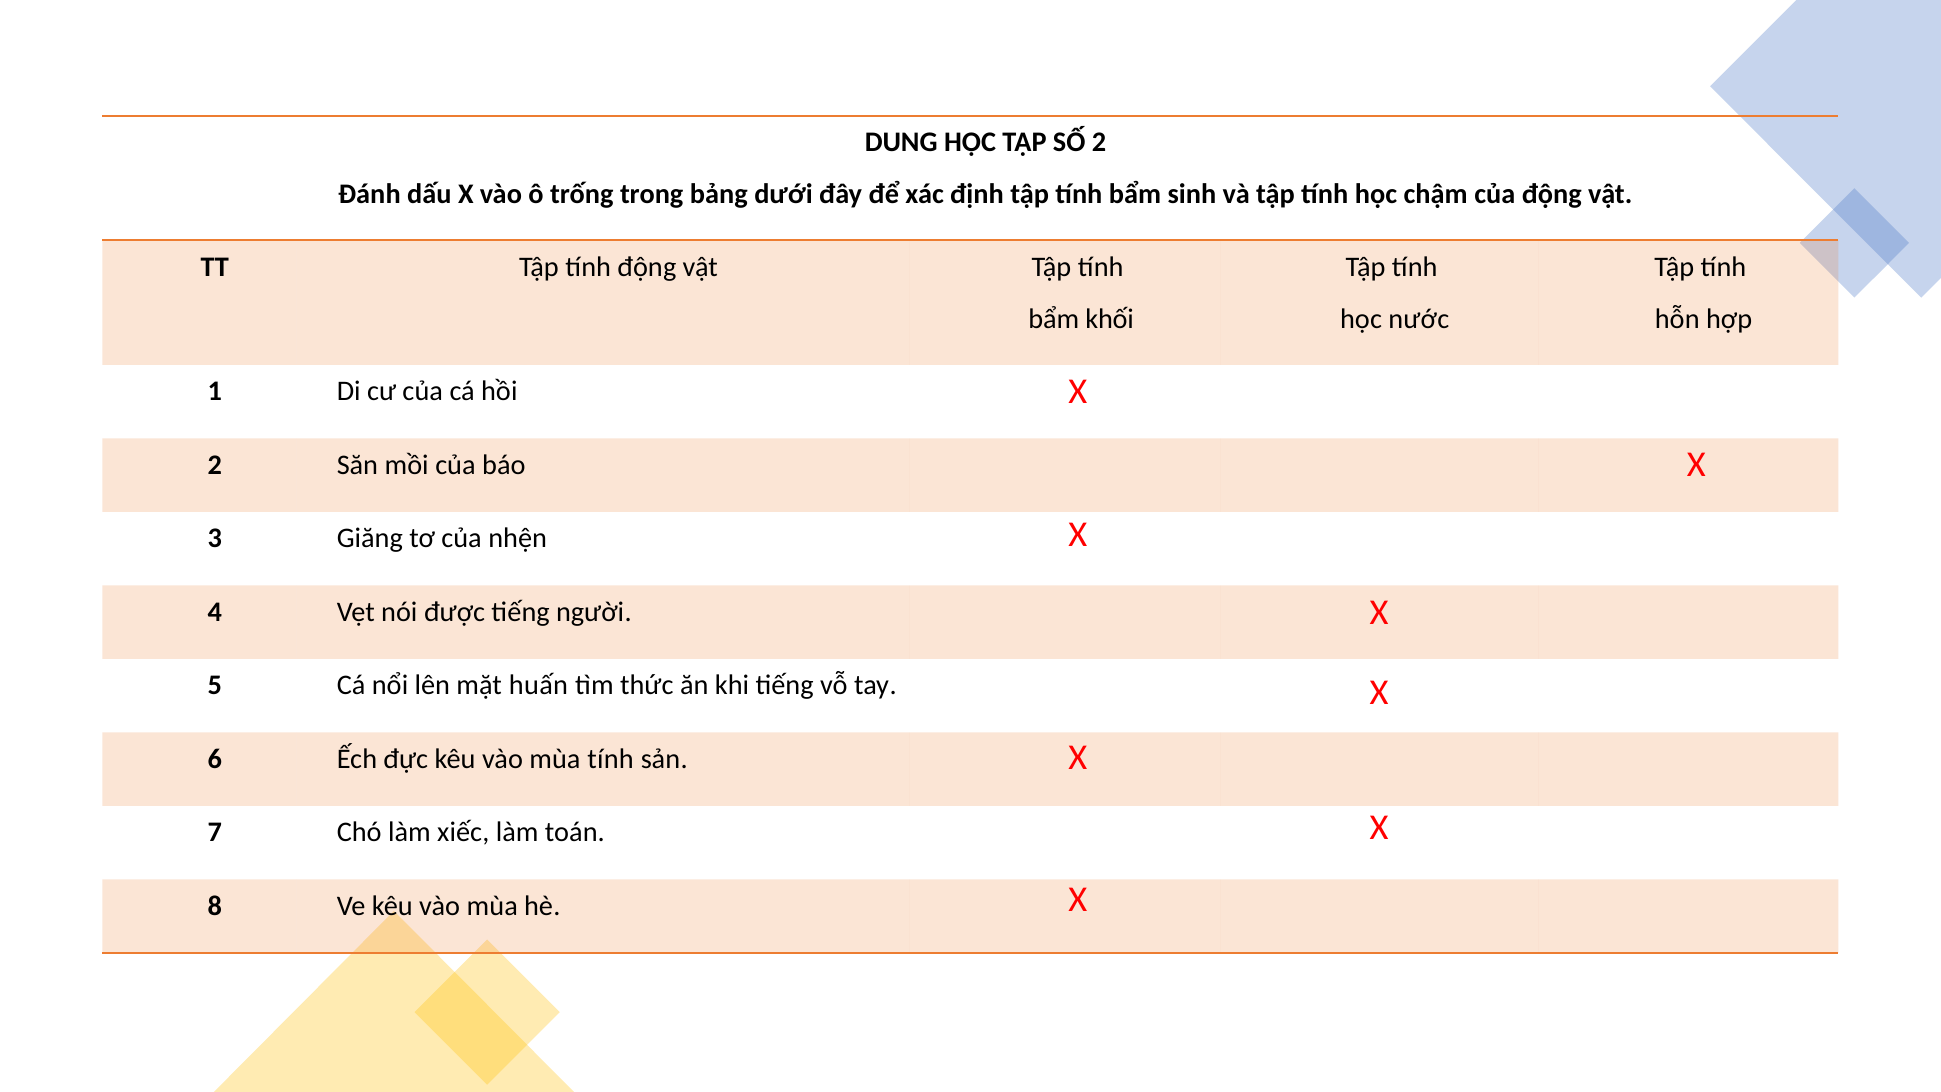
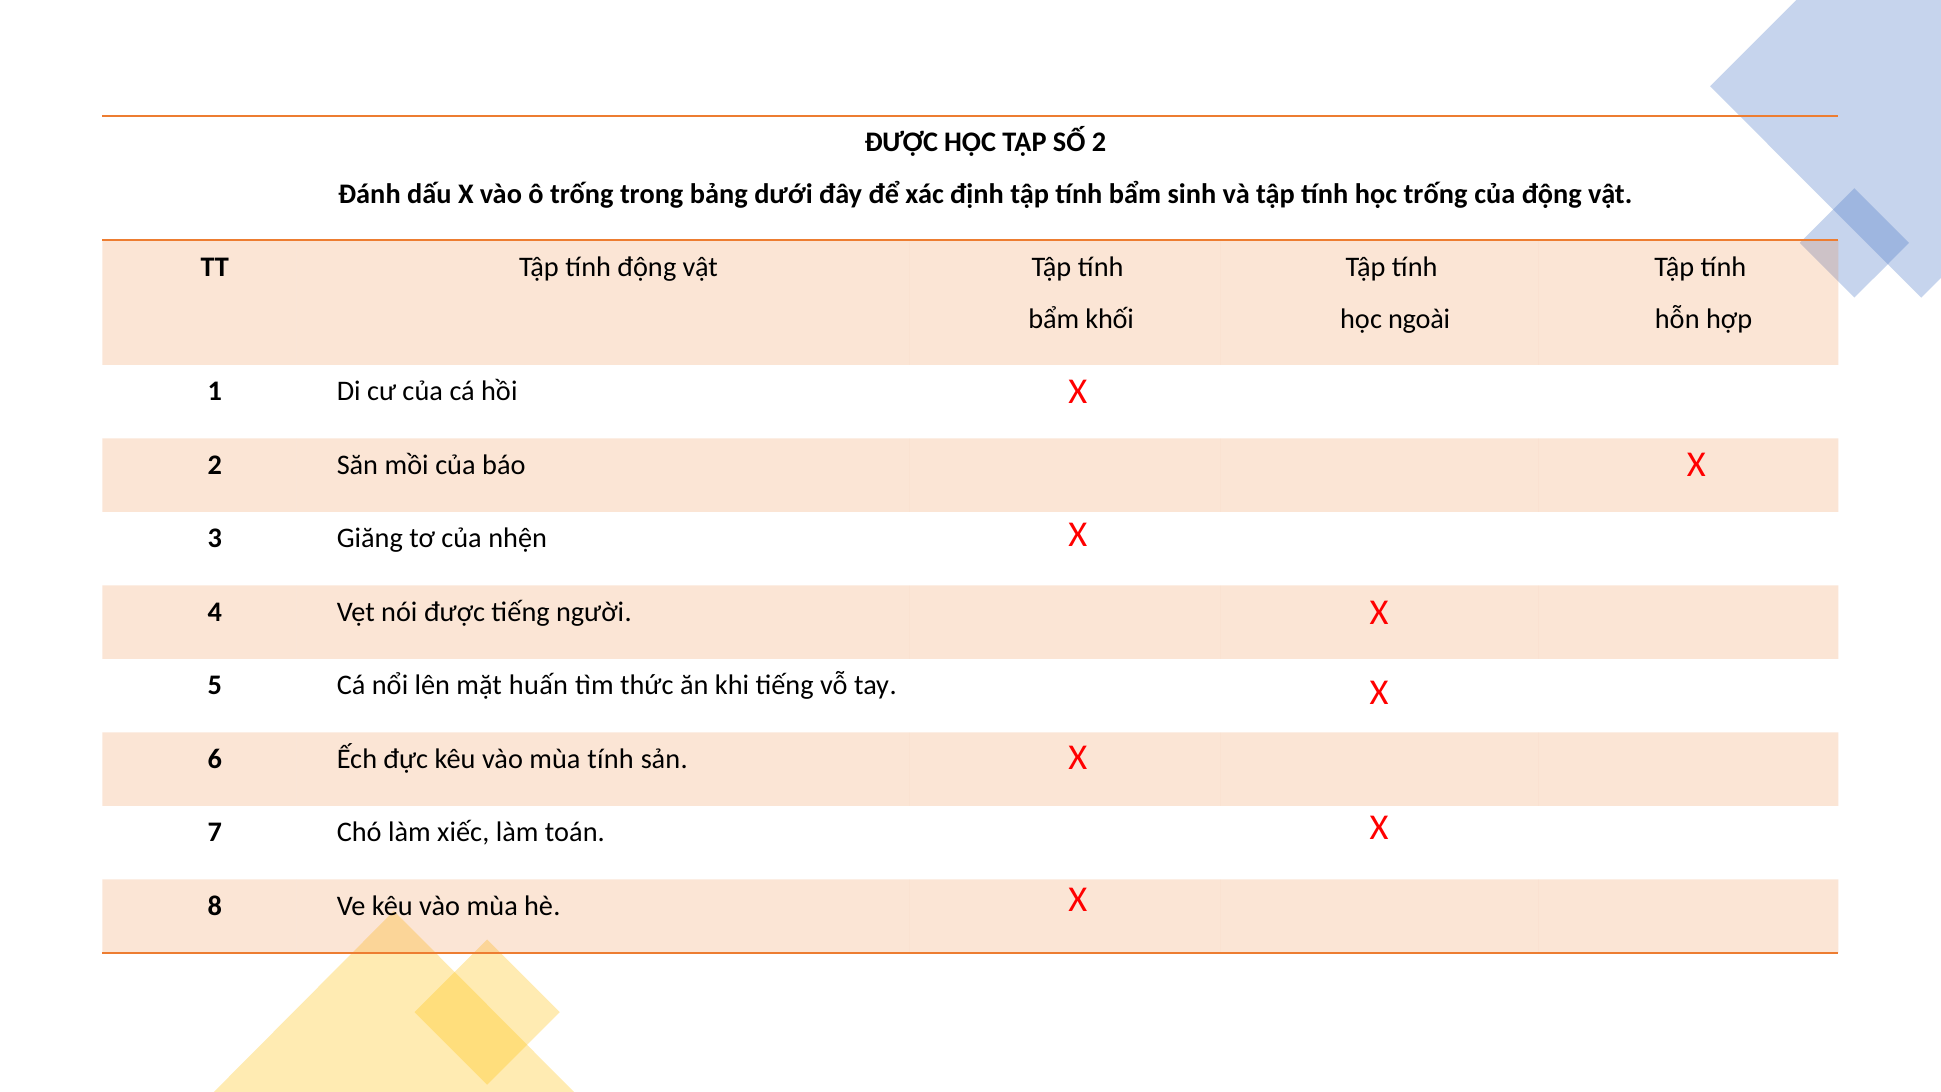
DUNG: DUNG -> ĐƯỢC (901, 142)
học chậm: chậm -> trống (1436, 194)
nước: nước -> ngoài (1419, 319)
